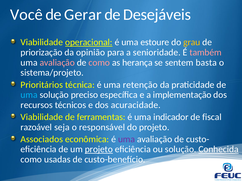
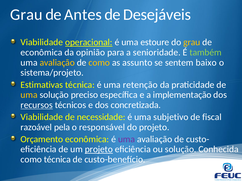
Você: Você -> Grau (26, 15)
Gerar: Gerar -> Antes (83, 15)
priorização: priorização -> econômica (41, 53)
também colour: pink -> light green (206, 53)
avaliação colour: pink -> yellow (57, 63)
como colour: pink -> yellow (99, 63)
herança: herança -> assunto (137, 63)
basta: basta -> baixo (206, 63)
Prioritários: Prioritários -> Estimativas (42, 85)
uma colour: light blue -> yellow (29, 95)
recursos underline: none -> present (37, 105)
acuracidade: acuracidade -> concretizada (136, 105)
ferramentas: ferramentas -> necessidade (101, 117)
indicador: indicador -> subjetivo (171, 117)
seja: seja -> pela (62, 127)
Associados: Associados -> Orçamento (42, 140)
Conhecida underline: present -> none (219, 150)
como usadas: usadas -> técnica (57, 160)
